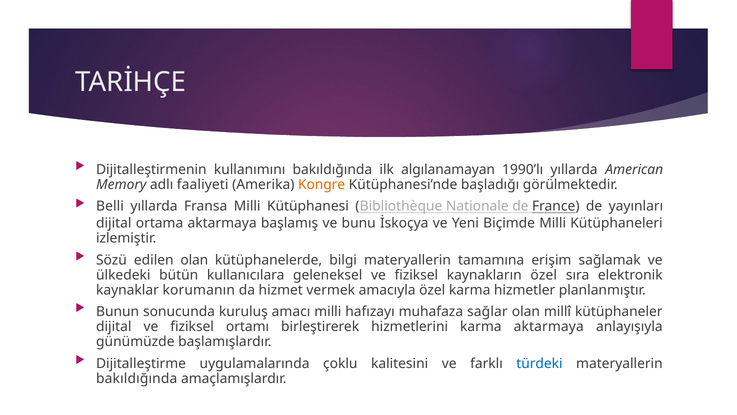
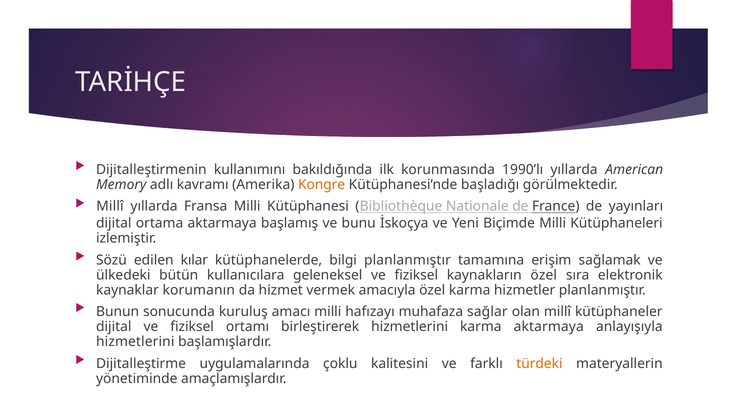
algılanamayan: algılanamayan -> korunmasında (448, 169)
faaliyeti: faaliyeti -> kavramı (203, 184)
Belli: Belli -> Millî (110, 206)
edilen olan: olan -> kılar (194, 260)
bilgi materyallerin: materyallerin -> planlanmıştır (407, 260)
günümüzde: günümüzde -> hizmetlerini (135, 341)
türdeki colour: blue -> orange (539, 363)
bakıldığında: bakıldığında -> yönetiminde (137, 378)
